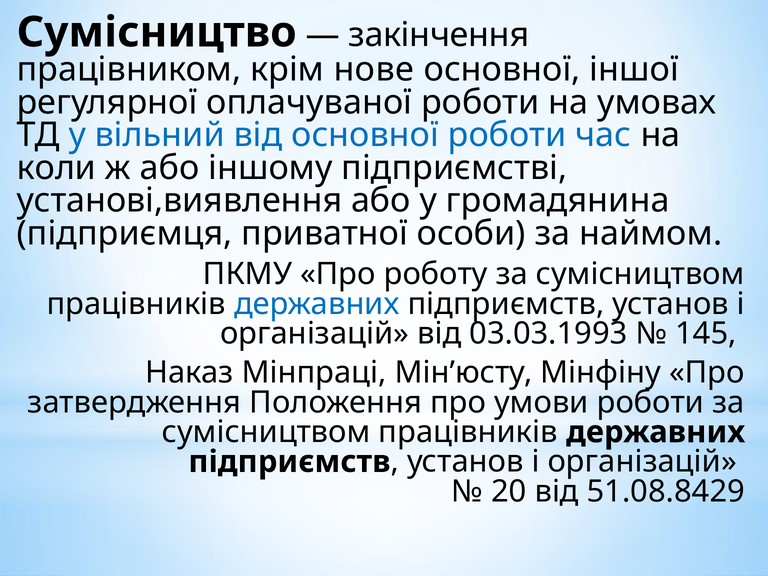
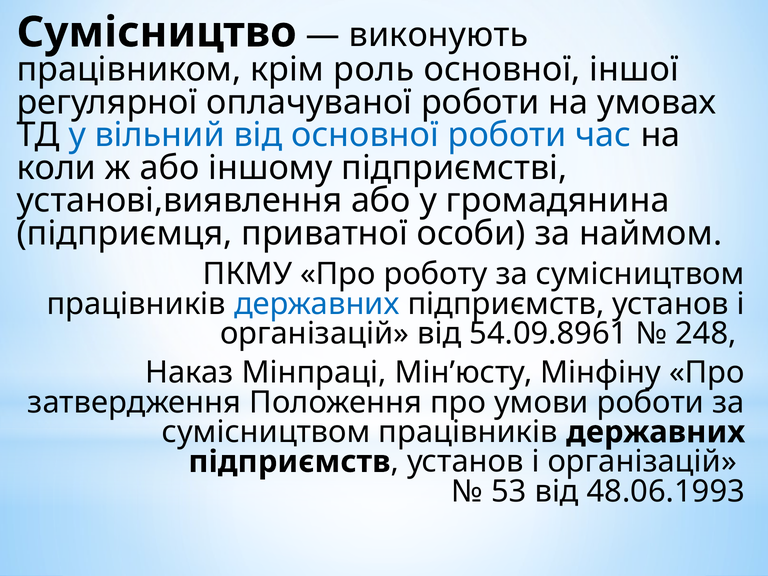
закінчення: закінчення -> виконують (439, 35)
нове: нове -> роль (374, 70)
03.03.1993: 03.03.1993 -> 54.09.8961 (548, 334)
145: 145 -> 248 (706, 334)
20: 20 -> 53 (509, 491)
51.08.8429: 51.08.8429 -> 48.06.1993 (666, 491)
